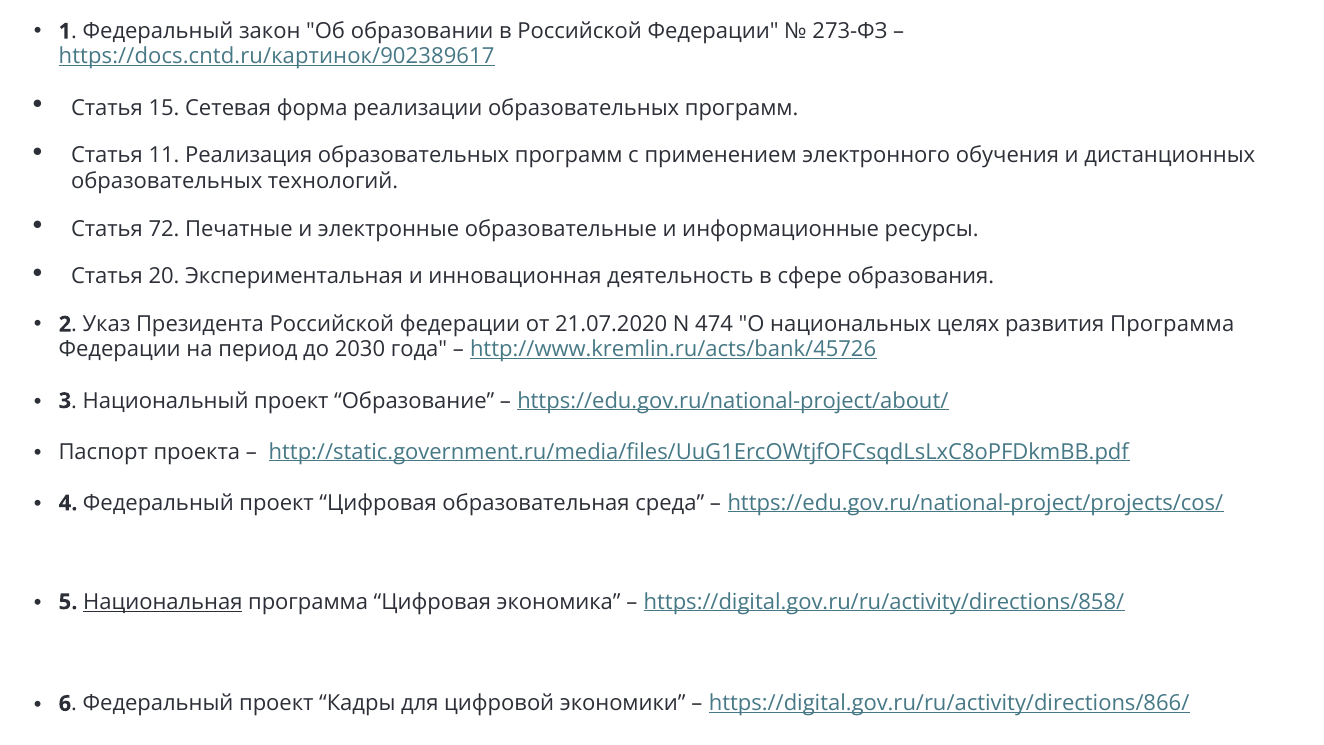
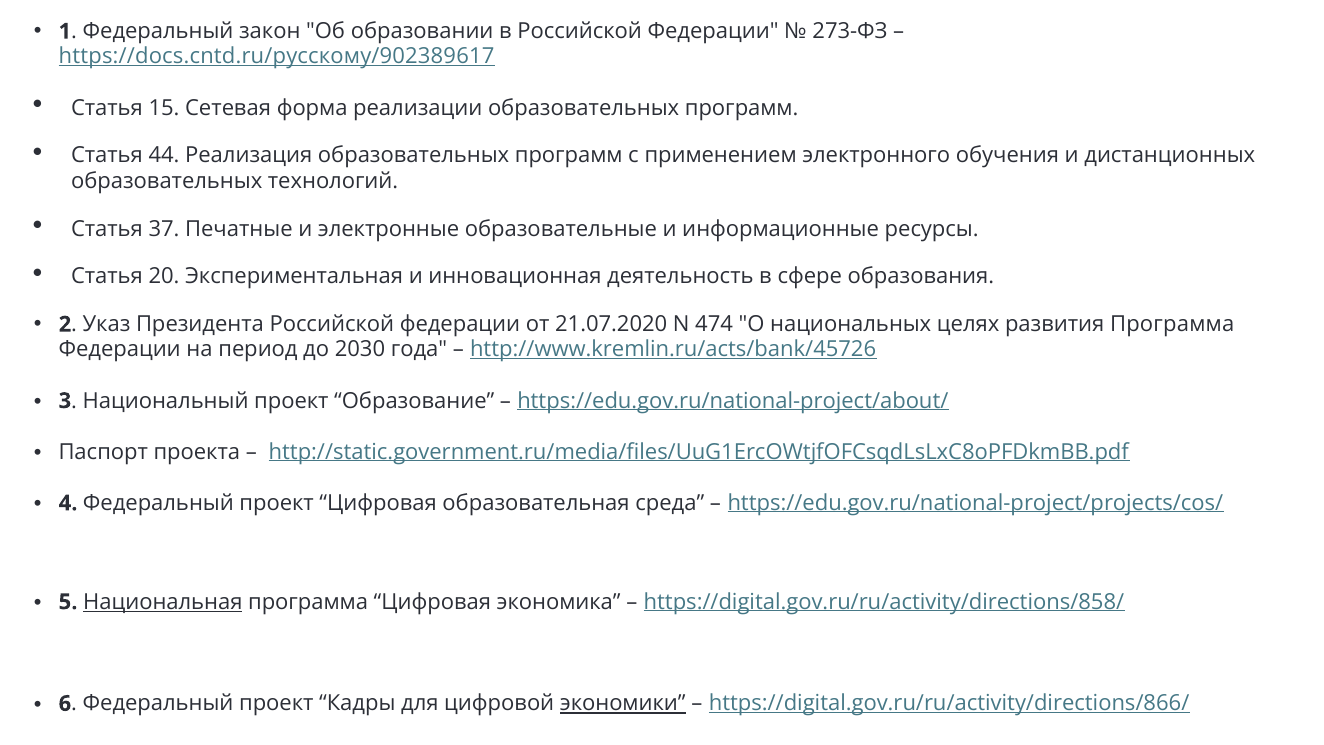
https://docs.cntd.ru/картинок/902389617: https://docs.cntd.ru/картинок/902389617 -> https://docs.cntd.ru/русскому/902389617 (277, 57)
11: 11 -> 44 (164, 156)
72: 72 -> 37 (164, 229)
экономики underline: none -> present (623, 703)
